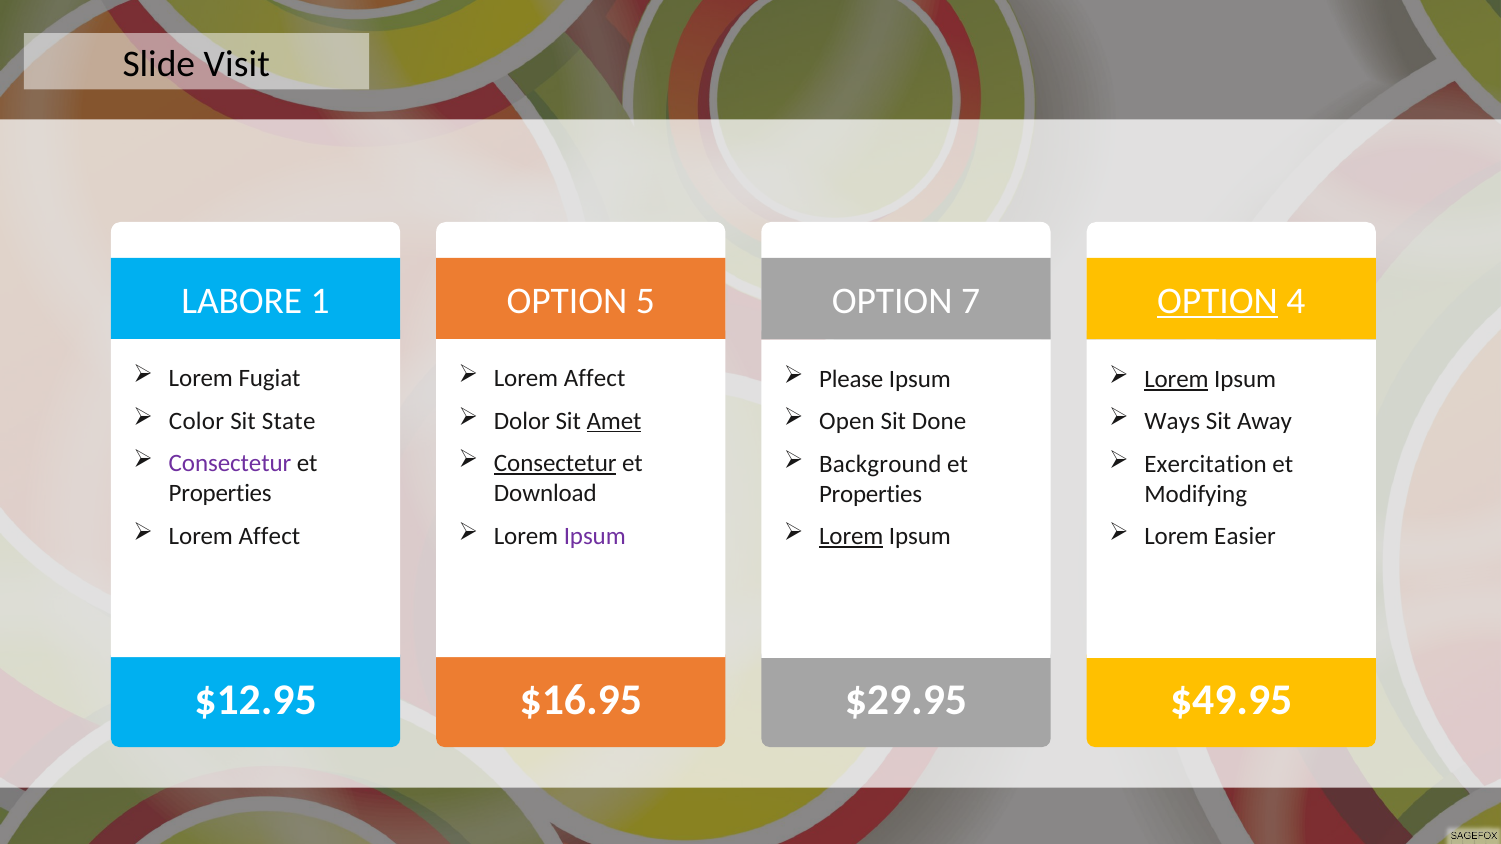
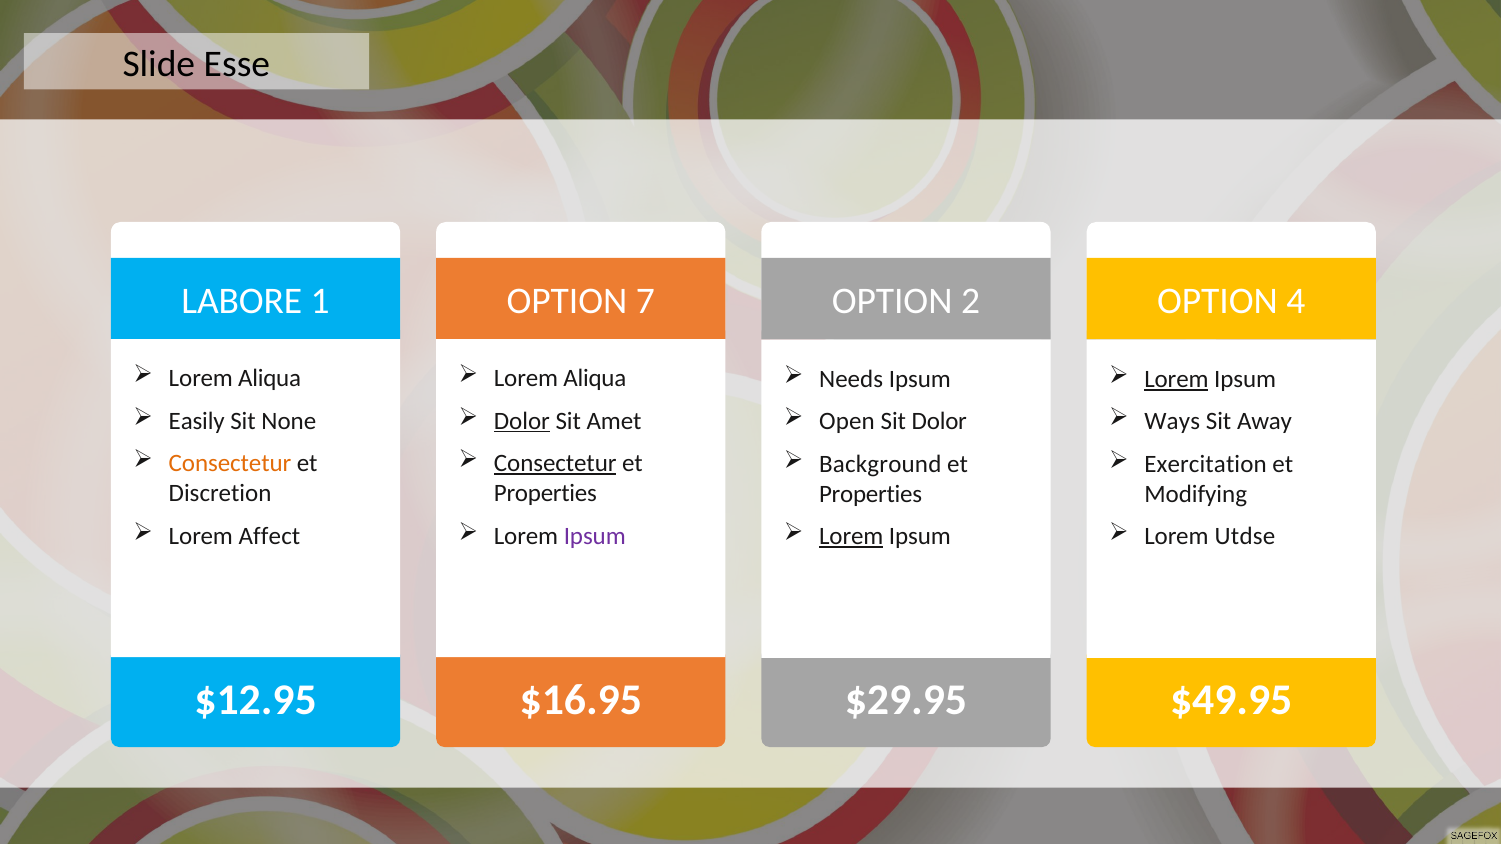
Visit: Visit -> Esse (237, 64)
5: 5 -> 7 (645, 301)
7: 7 -> 2 (971, 301)
OPTION underline: present -> none (1217, 301)
Fugiat: Fugiat -> Aliqua (270, 379)
Affect: Affect -> Aliqua (595, 379)
Please: Please -> Needs (851, 379)
Color: Color -> Easily (197, 421)
State: State -> None (289, 421)
Dolor underline: none -> present (522, 421)
Amet underline: present -> none (614, 421)
Sit Done: Done -> Dolor (939, 422)
Consectetur colour: purple -> orange (230, 464)
Properties: Properties -> Discretion (220, 494)
Download: Download -> Properties (545, 494)
Easier: Easier -> Utdse (1245, 537)
